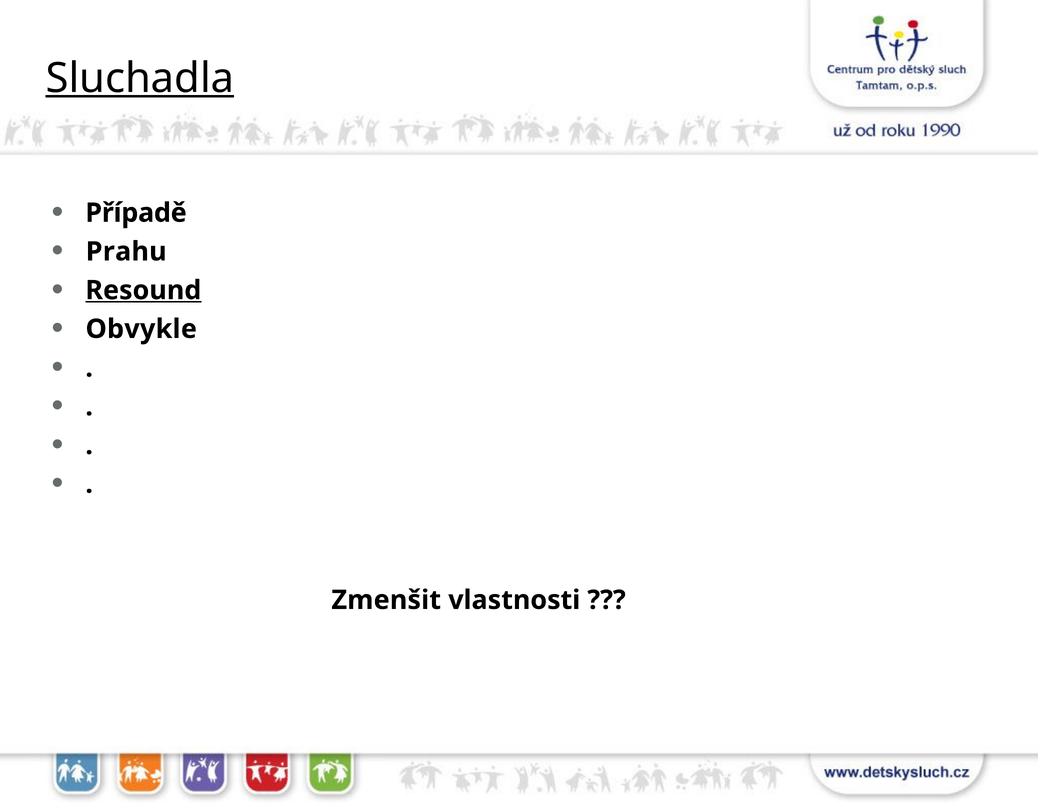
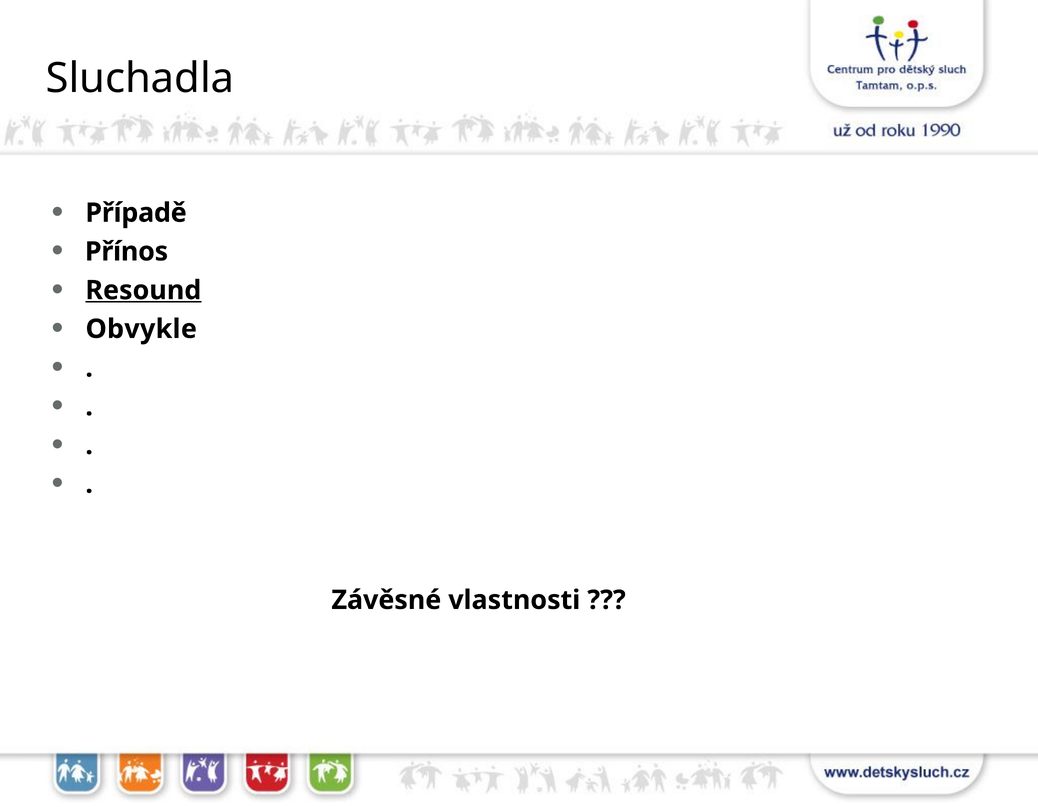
Sluchadla underline: present -> none (140, 78)
Prahu: Prahu -> Přínos (127, 252)
Zmenšit: Zmenšit -> Závěsné (386, 600)
